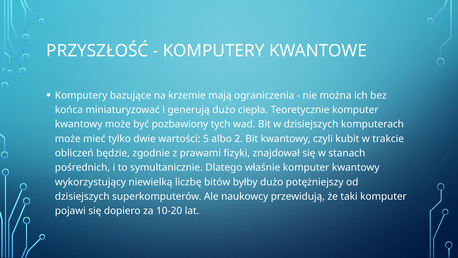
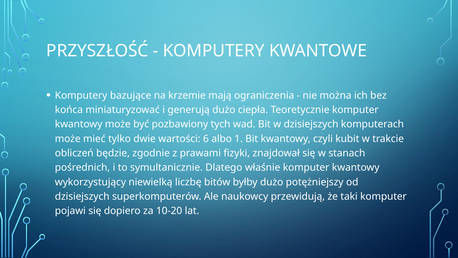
5: 5 -> 6 (206, 139)
2: 2 -> 1 (239, 139)
